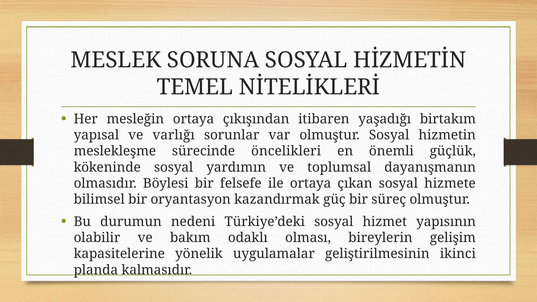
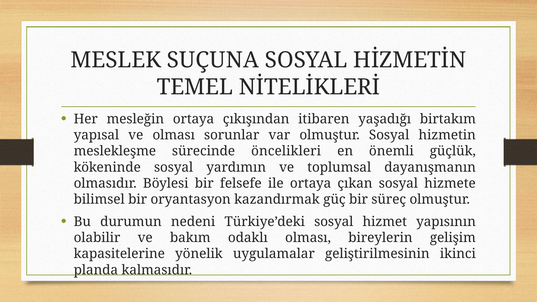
SORUNA: SORUNA -> SUÇUNA (213, 60)
ve varlığı: varlığı -> olması (174, 135)
